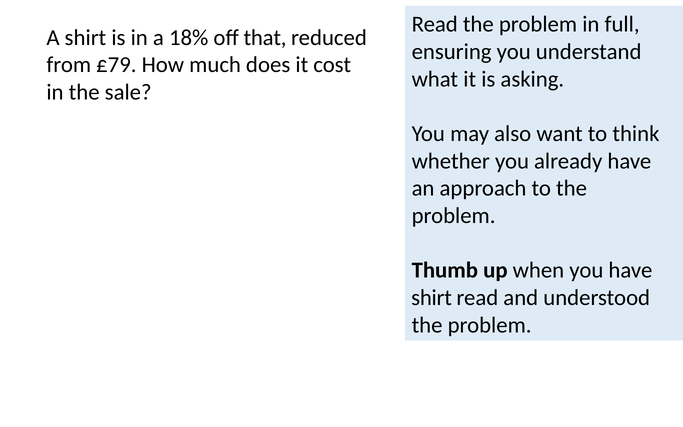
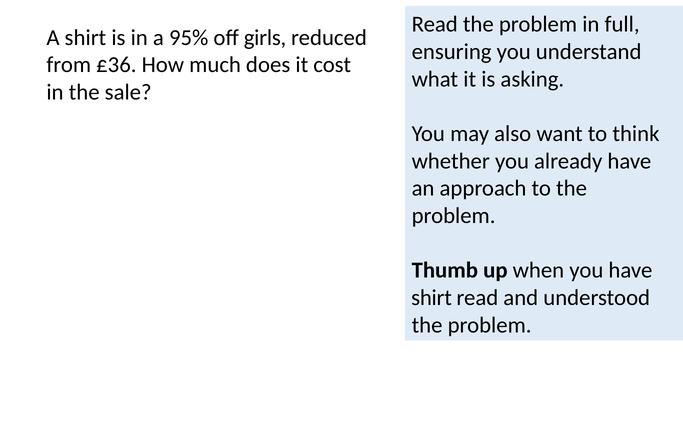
18%: 18% -> 95% (189, 38)
that: that -> girls (265, 38)
£79: £79 -> £36 (116, 65)
